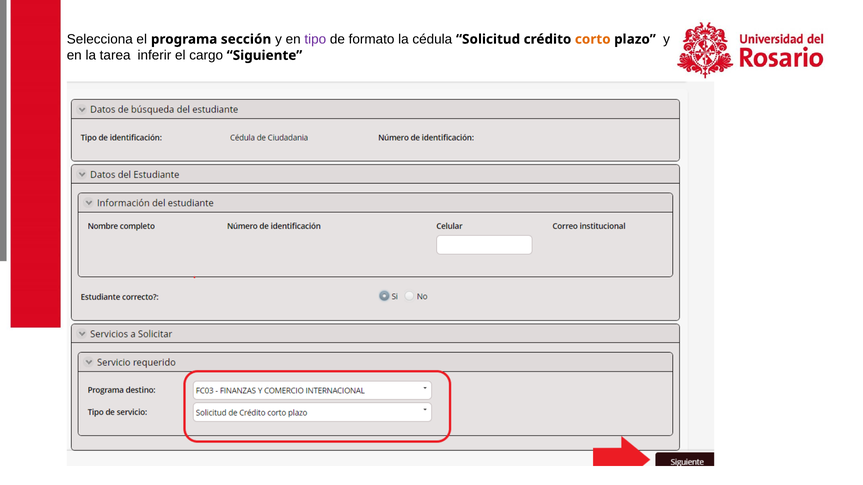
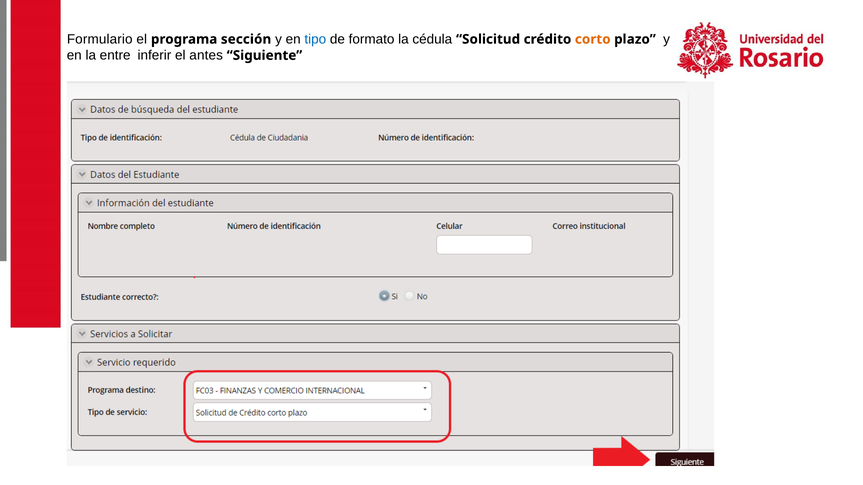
Selecciona: Selecciona -> Formulario (100, 39)
tipo colour: purple -> blue (315, 39)
tarea: tarea -> entre (115, 55)
cargo: cargo -> antes (206, 55)
